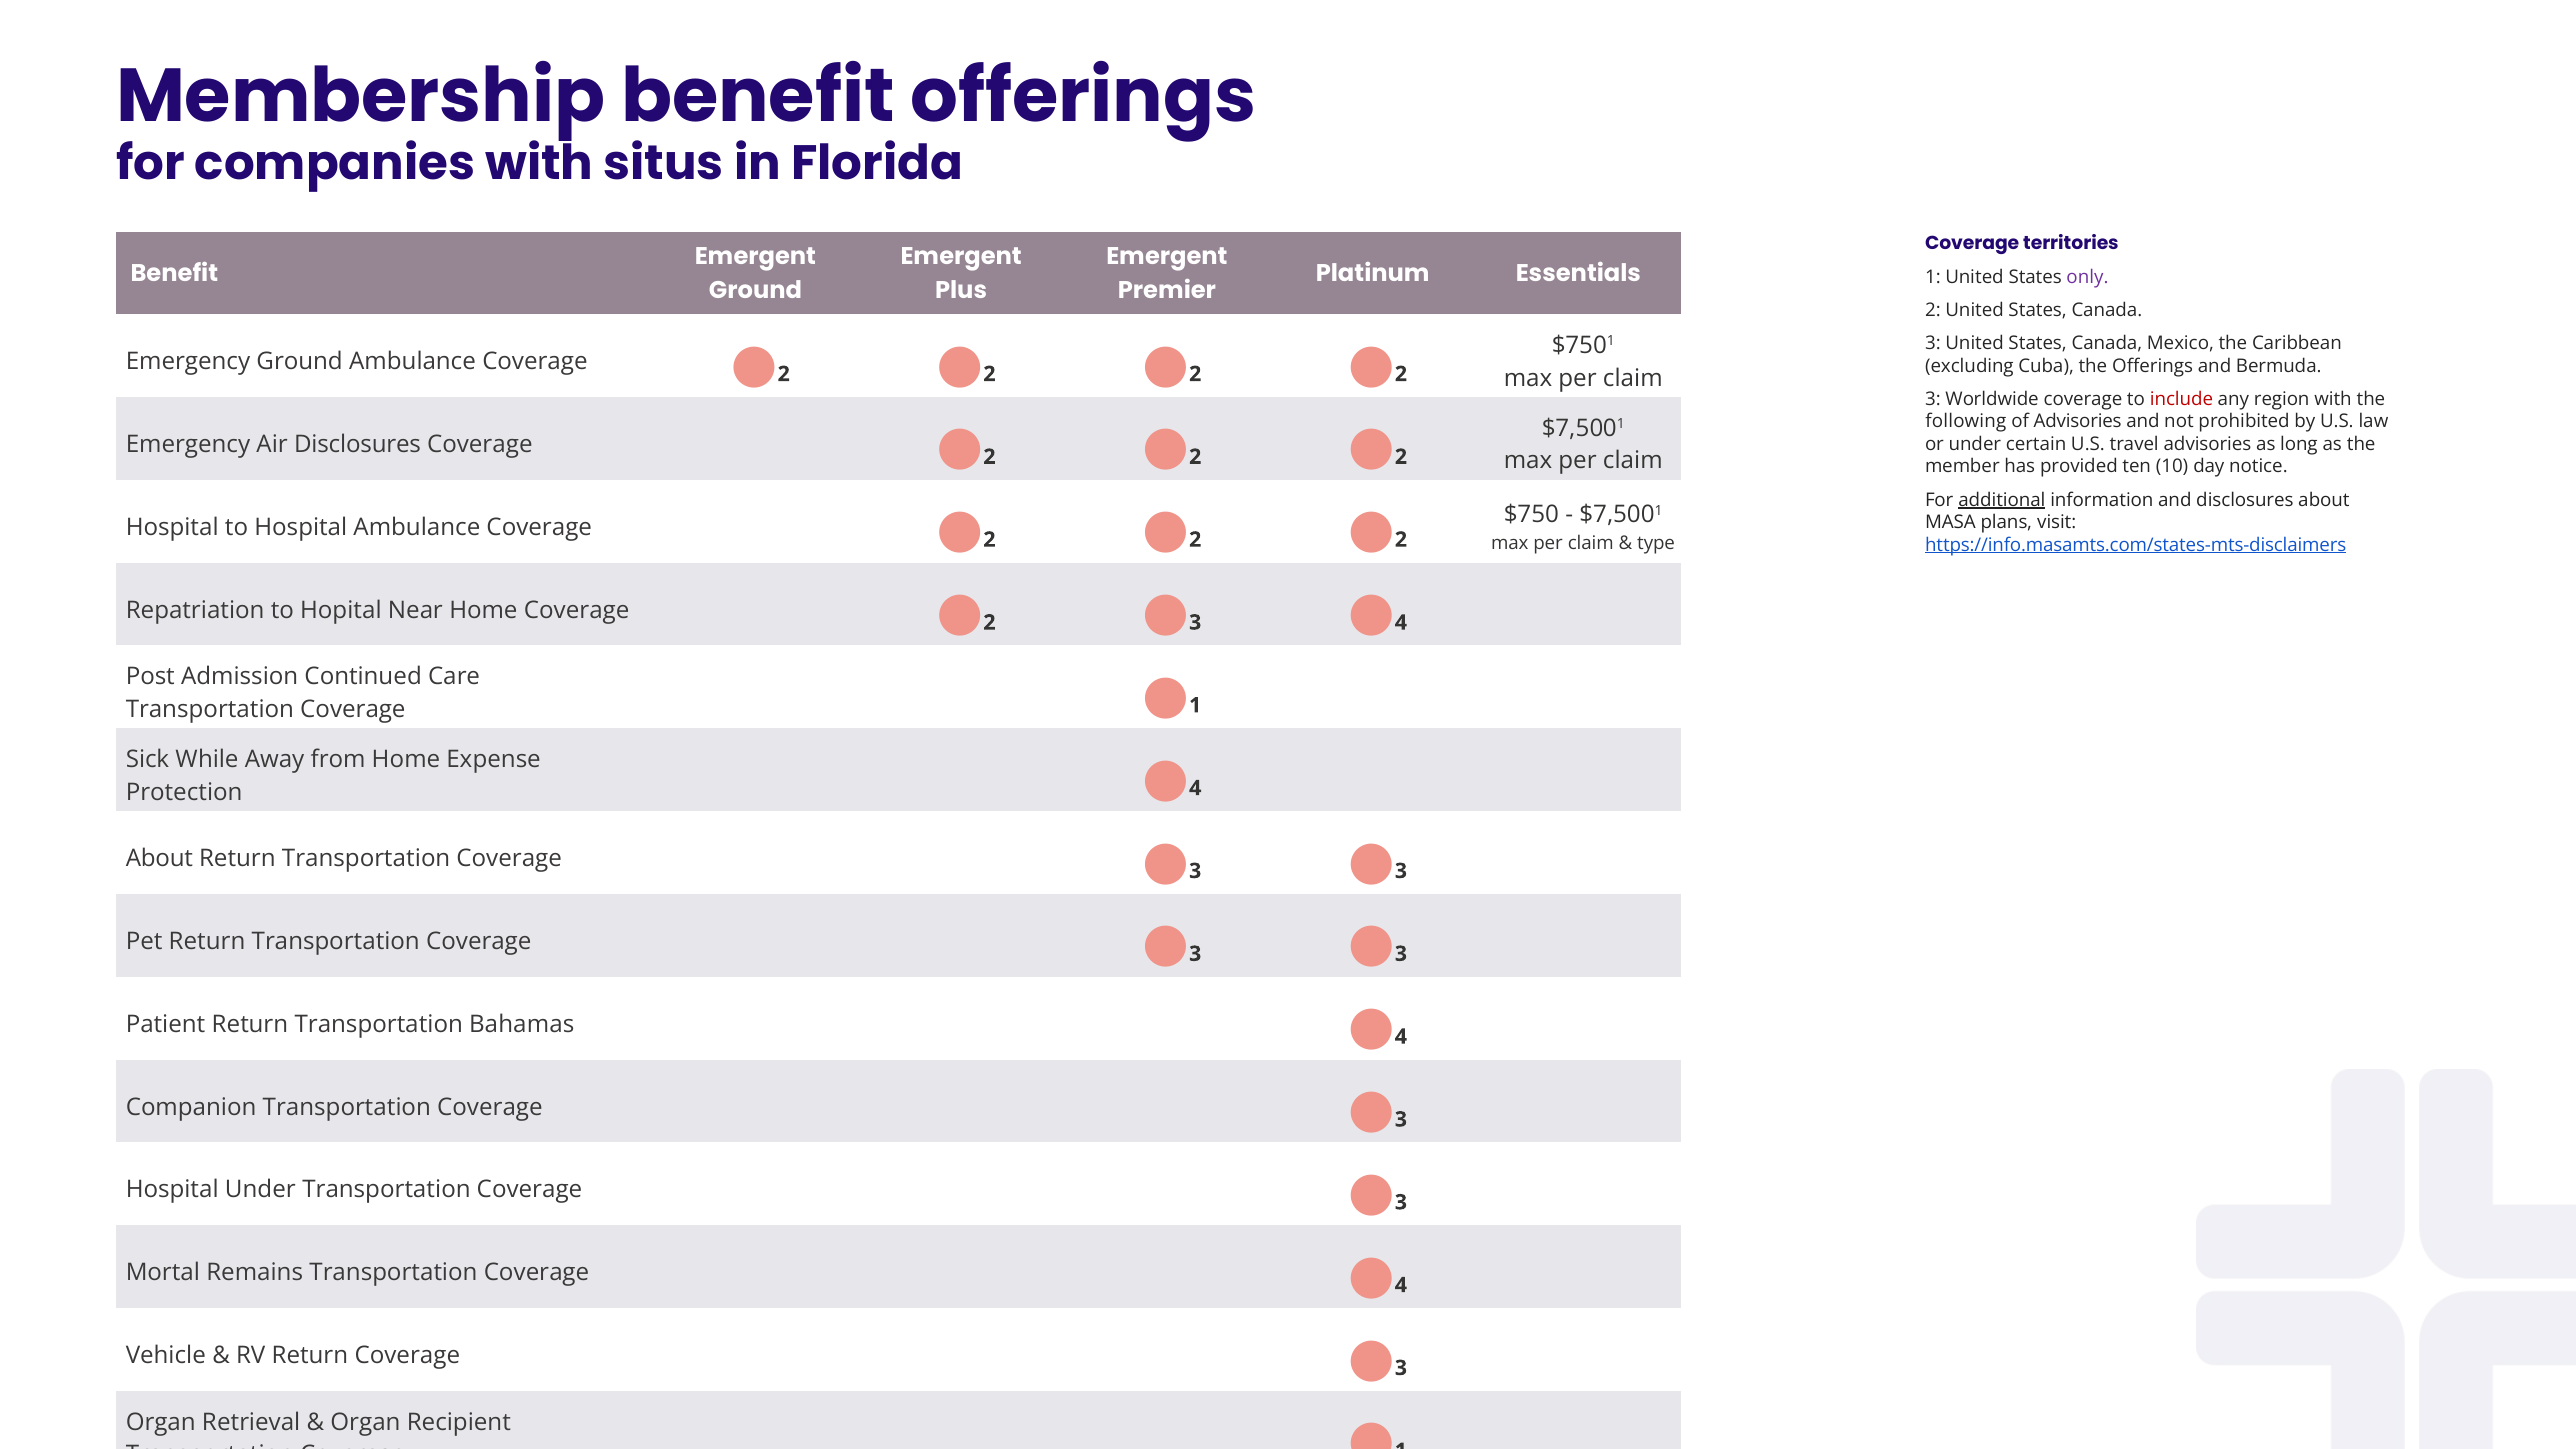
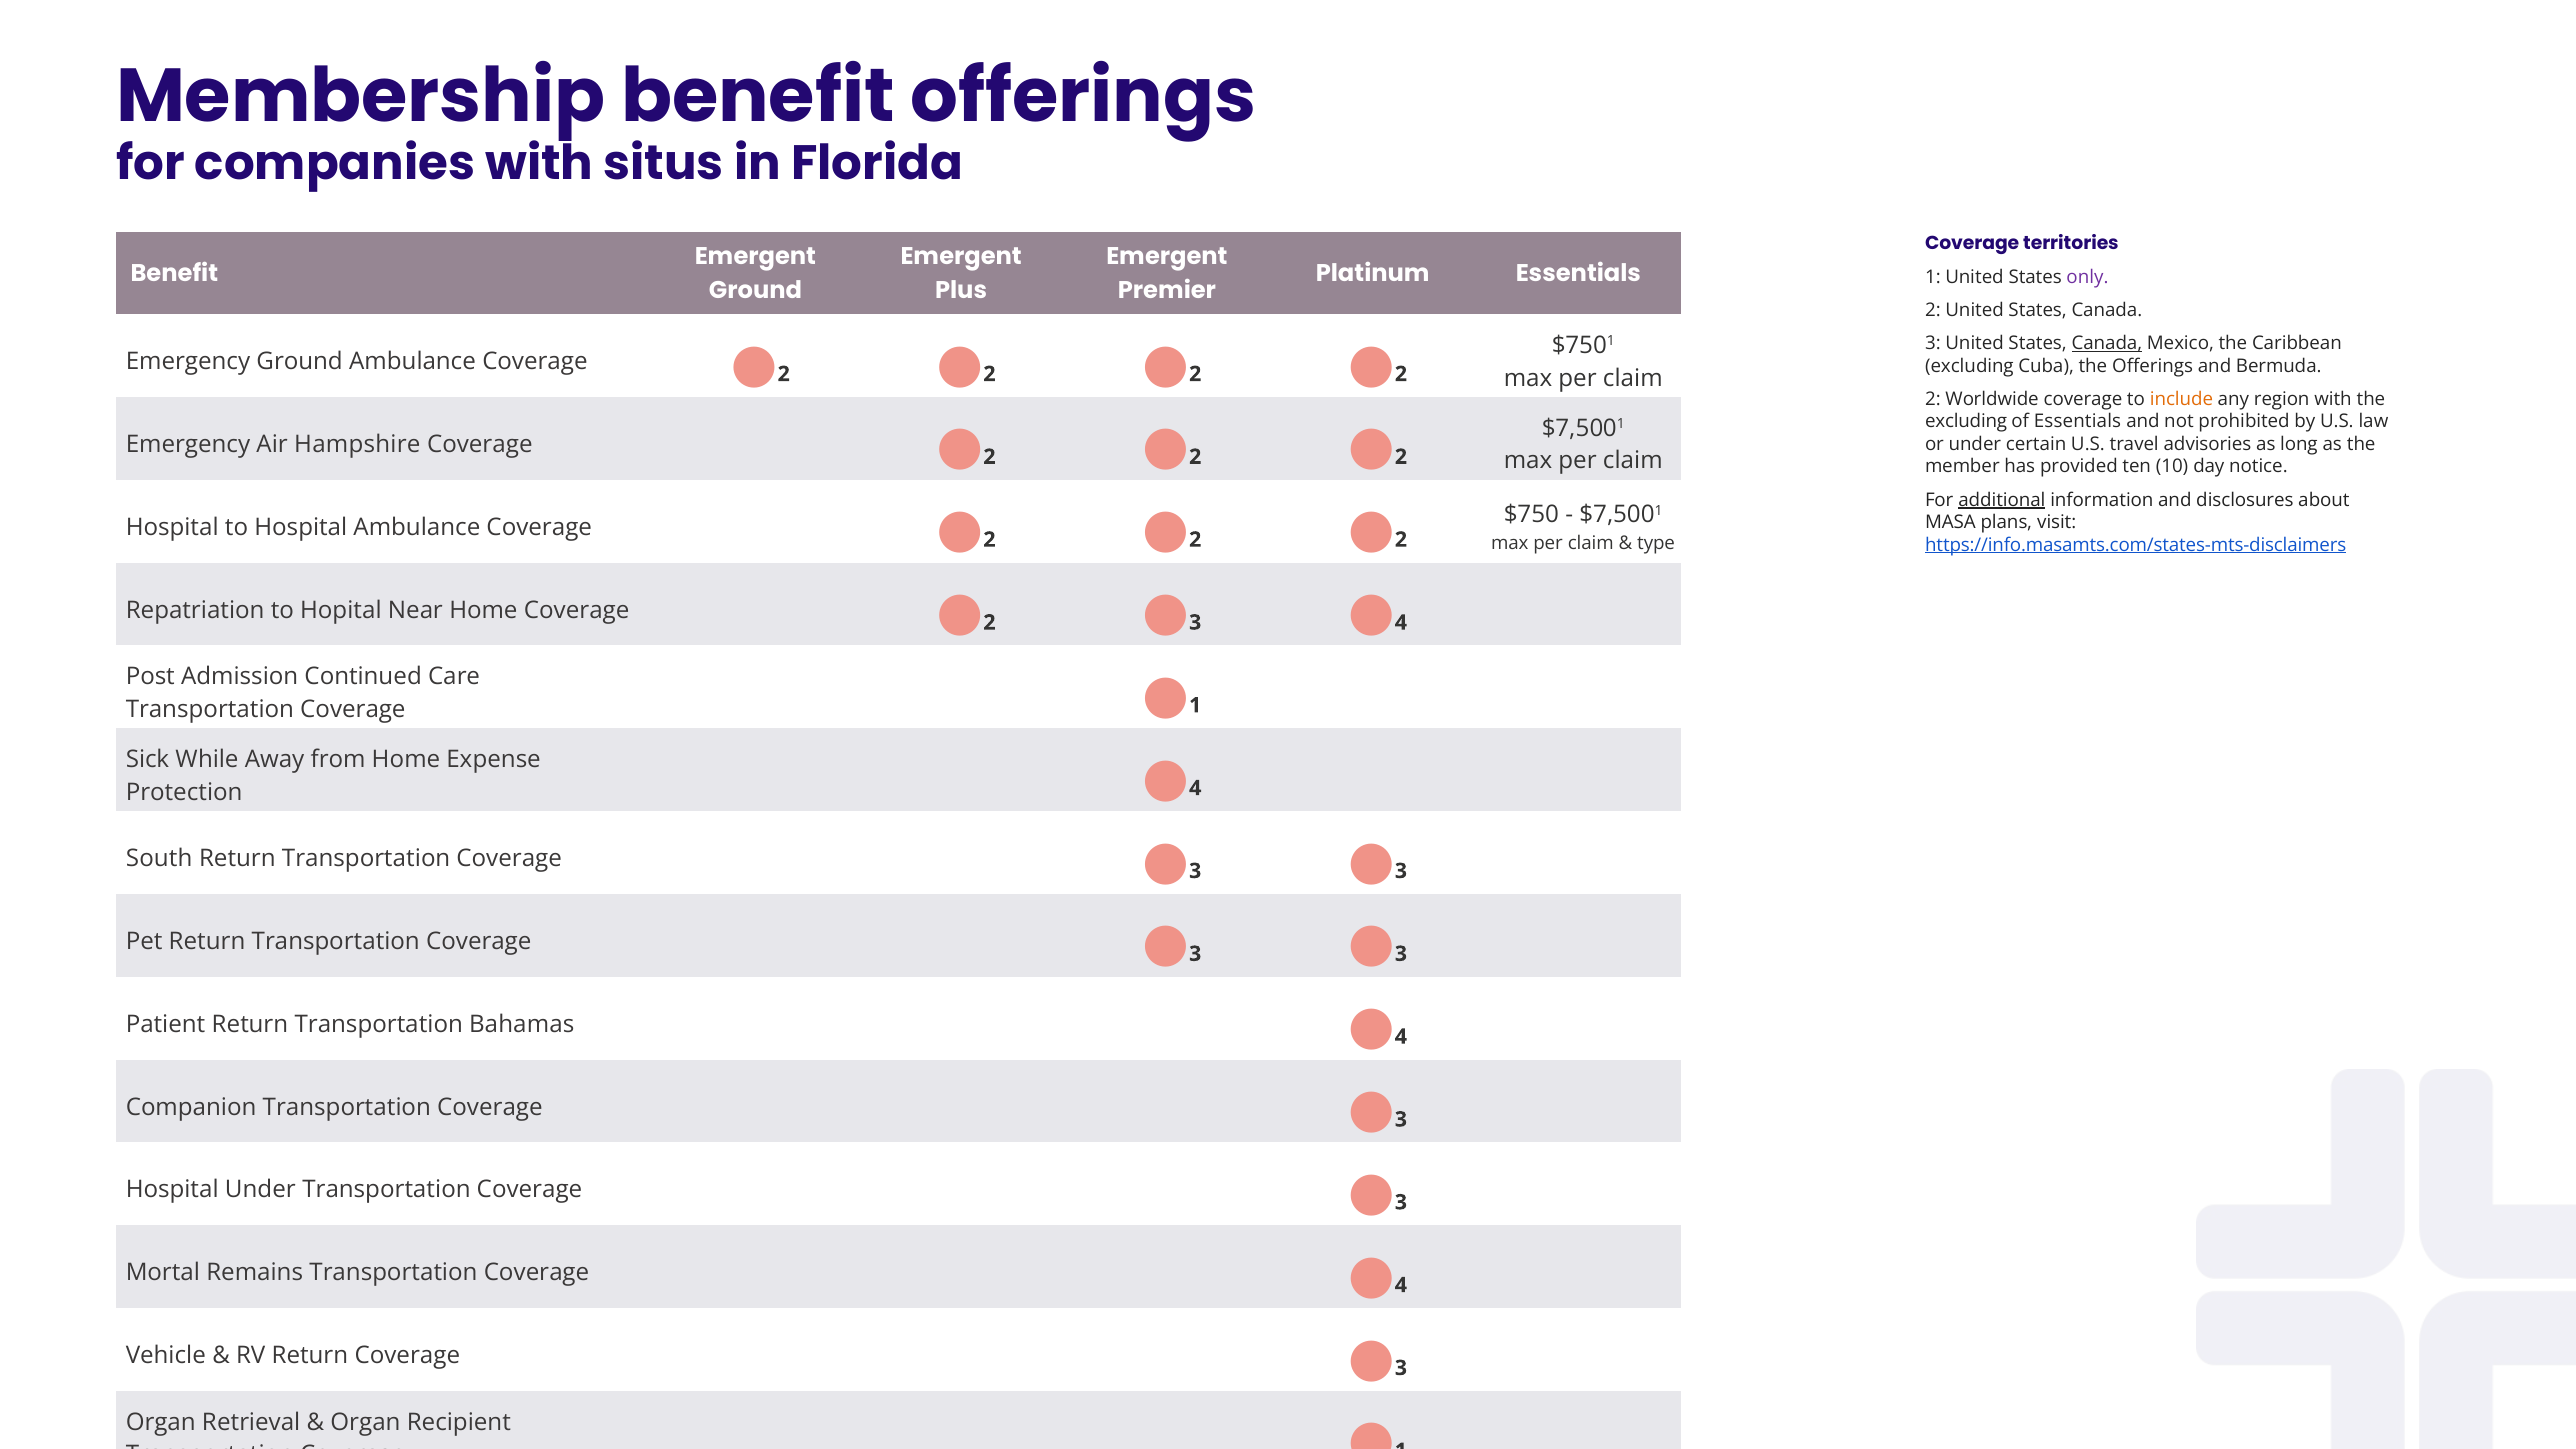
Canada underline: none -> present (2107, 343)
3: 3 -> 2 (1933, 399)
include colour: red -> orange (2181, 399)
following: following -> excluding (1966, 422)
of Advisories: Advisories -> Essentials (2078, 422)
Air Disclosures: Disclosures -> Hampshire (357, 445)
About: About -> South (159, 859)
